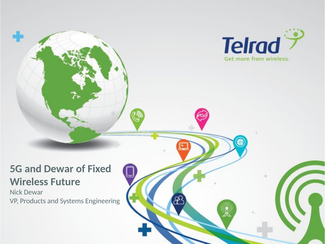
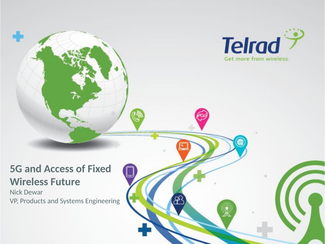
and Dewar: Dewar -> Access (59, 169)
